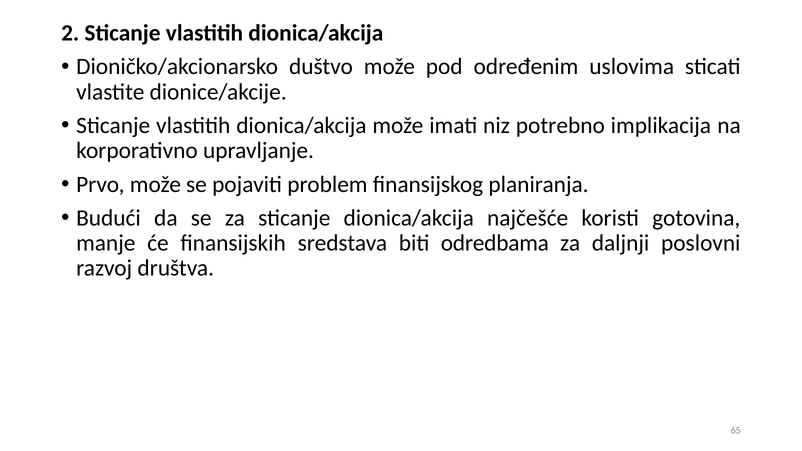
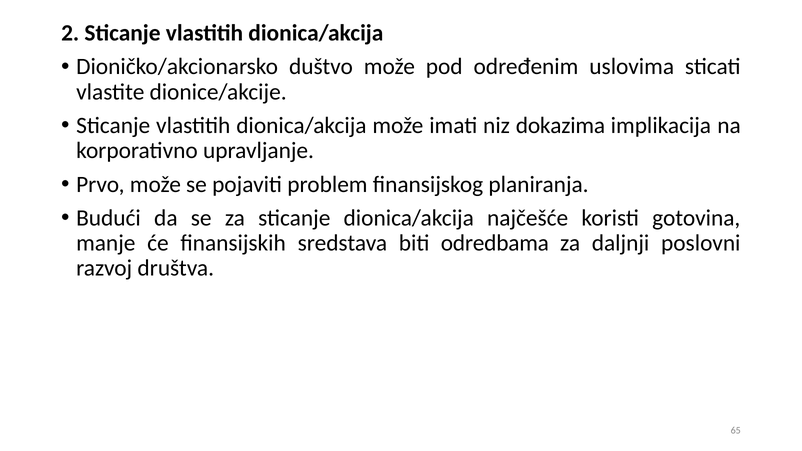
potrebno: potrebno -> dokazima (560, 126)
